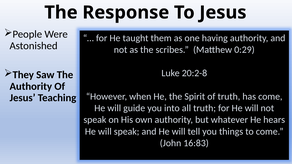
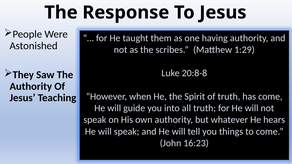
0:29: 0:29 -> 1:29 (244, 50)
20:2-8: 20:2-8 -> 20:8-8 (194, 73)
16:83: 16:83 -> 16:23 (196, 143)
